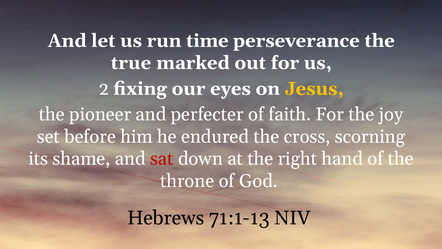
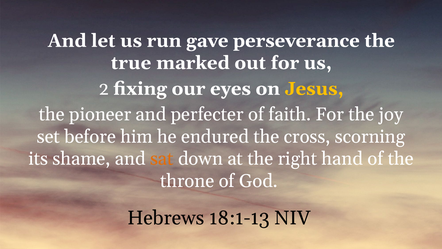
time: time -> gave (207, 41)
sat colour: red -> orange (162, 159)
71:1-13: 71:1-13 -> 18:1-13 (239, 218)
